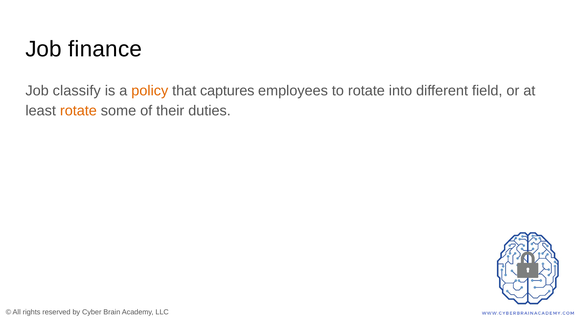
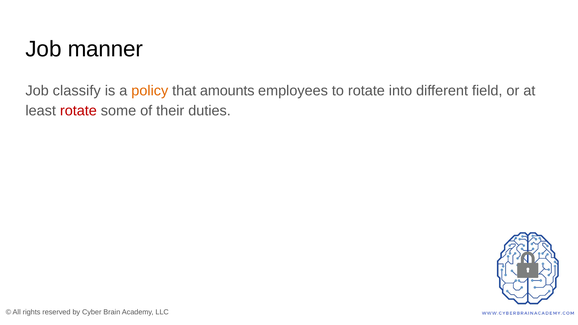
finance: finance -> manner (105, 49)
captures: captures -> amounts (227, 91)
rotate colour: orange -> red (78, 111)
